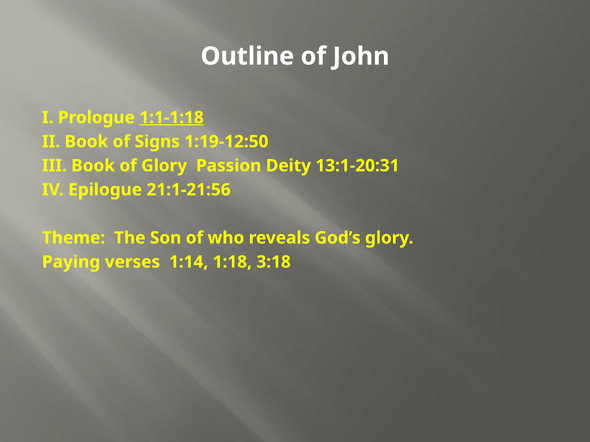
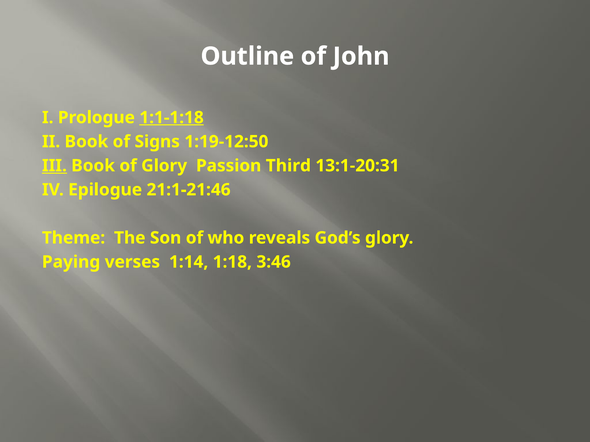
III underline: none -> present (54, 166)
Deity: Deity -> Third (288, 166)
21:1-21:56: 21:1-21:56 -> 21:1-21:46 (189, 190)
3:18: 3:18 -> 3:46 (274, 262)
